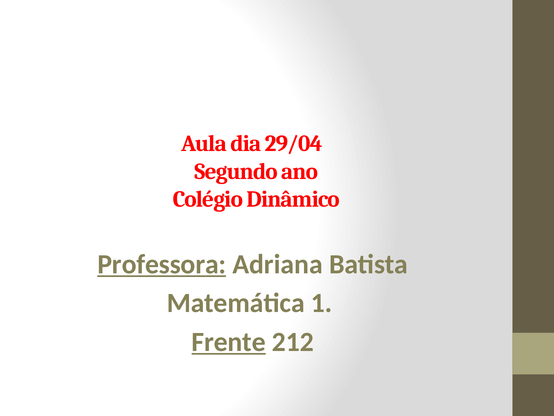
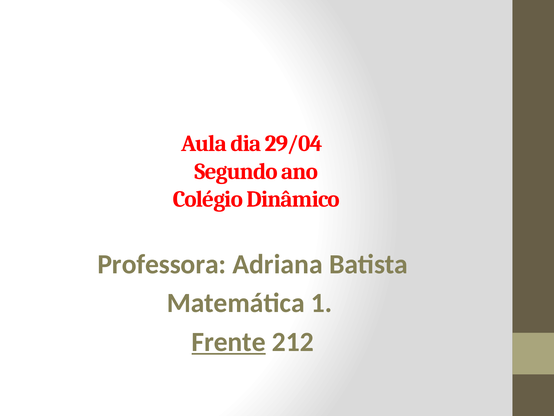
Professora underline: present -> none (162, 264)
